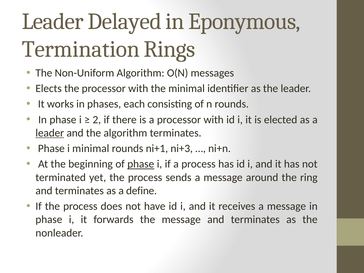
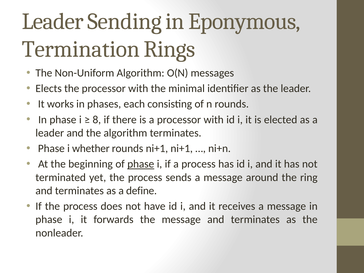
Delayed: Delayed -> Sending (125, 21)
2: 2 -> 8 (97, 120)
leader underline: present -> none (50, 133)
i minimal: minimal -> whether (91, 148)
ni+1 ni+3: ni+3 -> ni+1 (182, 148)
